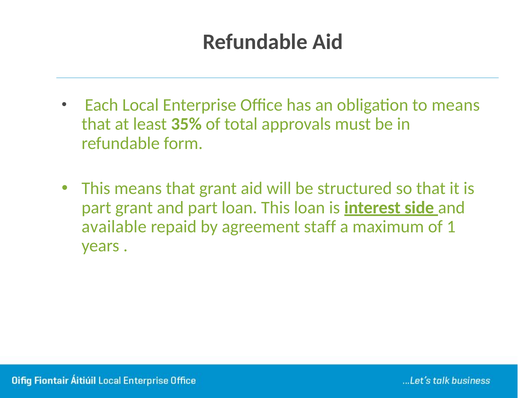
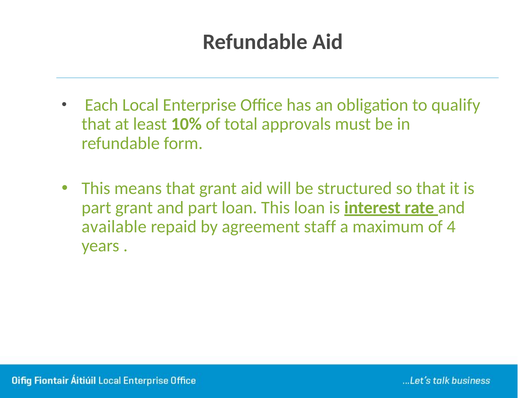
to means: means -> qualify (456, 105)
35%: 35% -> 10% (186, 124)
side: side -> rate (419, 207)
1: 1 -> 4 (451, 226)
